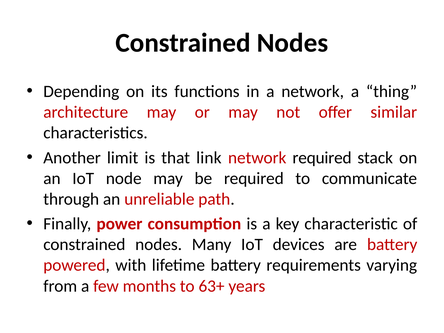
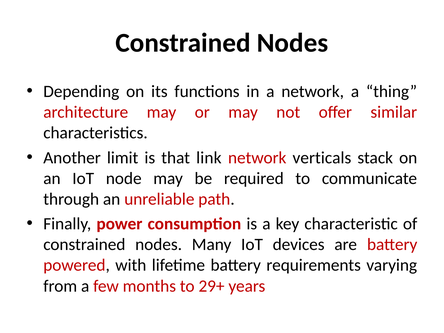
network required: required -> verticals (322, 158)
63+: 63+ -> 29+ (212, 286)
